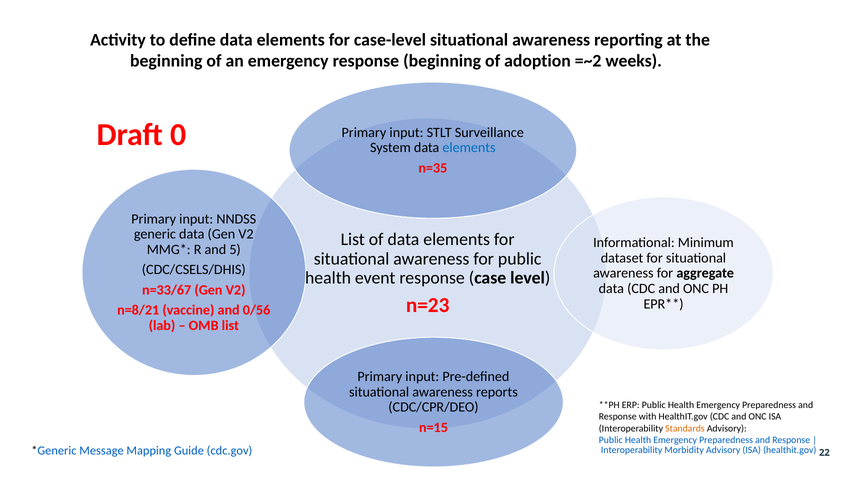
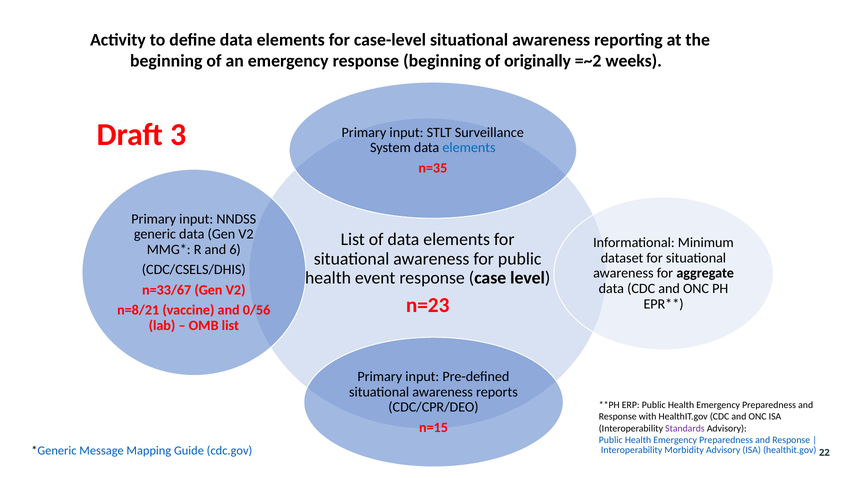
adoption: adoption -> originally (538, 61)
0: 0 -> 3 (178, 134)
5: 5 -> 6 (235, 249)
Standards colour: orange -> purple (685, 428)
